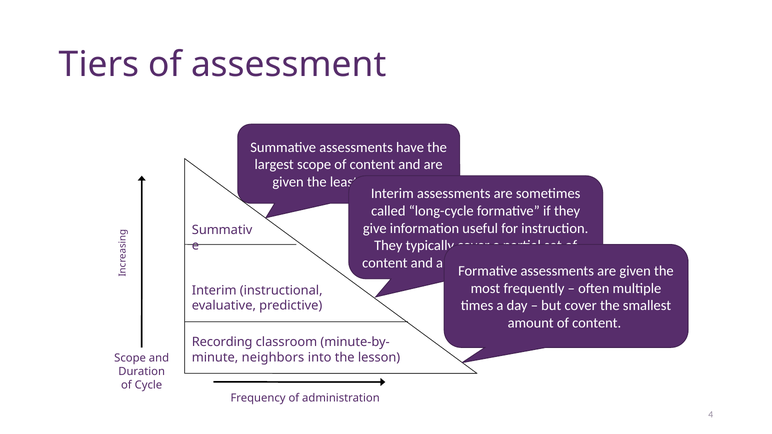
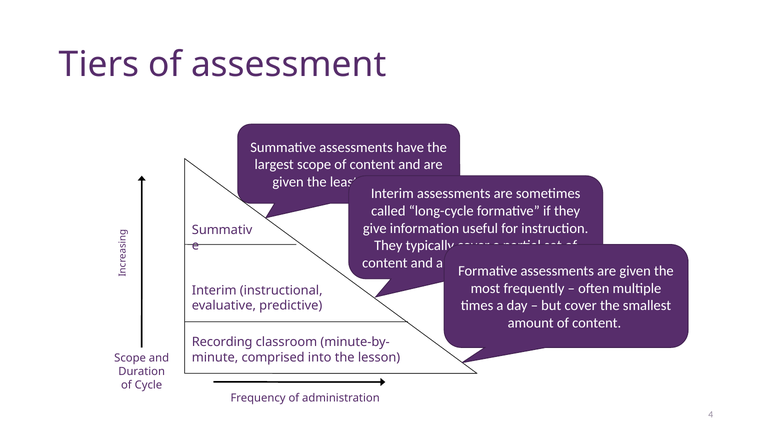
neighbors: neighbors -> comprised (273, 358)
